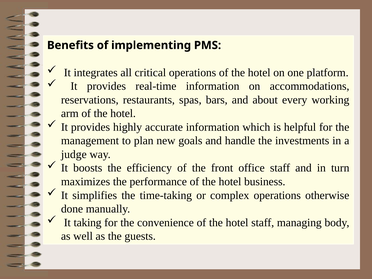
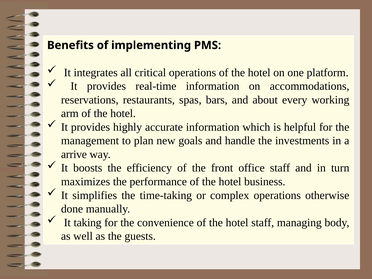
judge: judge -> arrive (74, 154)
